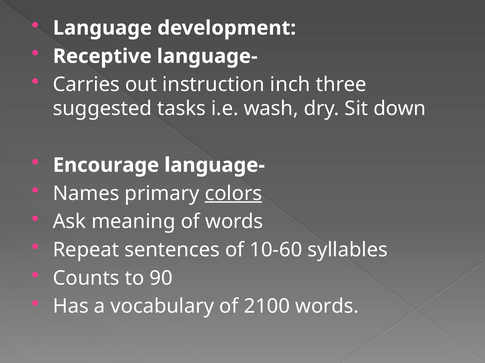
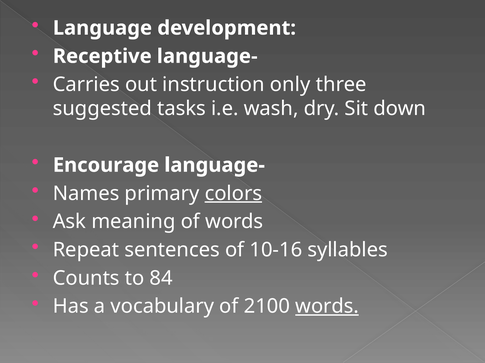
inch: inch -> only (290, 85)
10-60: 10-60 -> 10-16 (276, 250)
90: 90 -> 84 (161, 279)
words underline: none -> present (327, 307)
